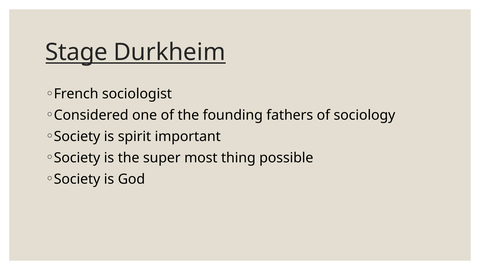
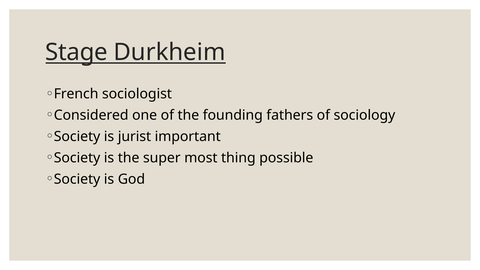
spirit: spirit -> jurist (134, 137)
